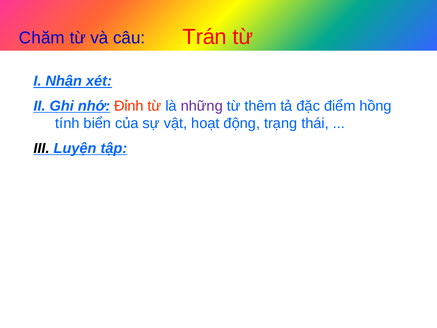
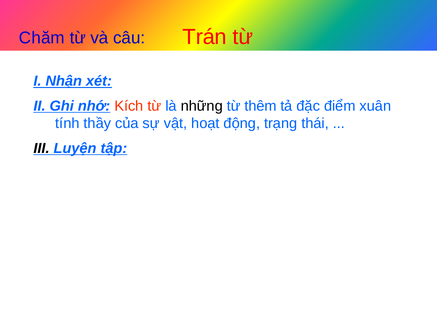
Đỉnh: Đỉnh -> Kích (129, 106)
những colour: purple -> black (202, 106)
hồng: hồng -> xuân (375, 106)
biển: biển -> thầy (97, 123)
